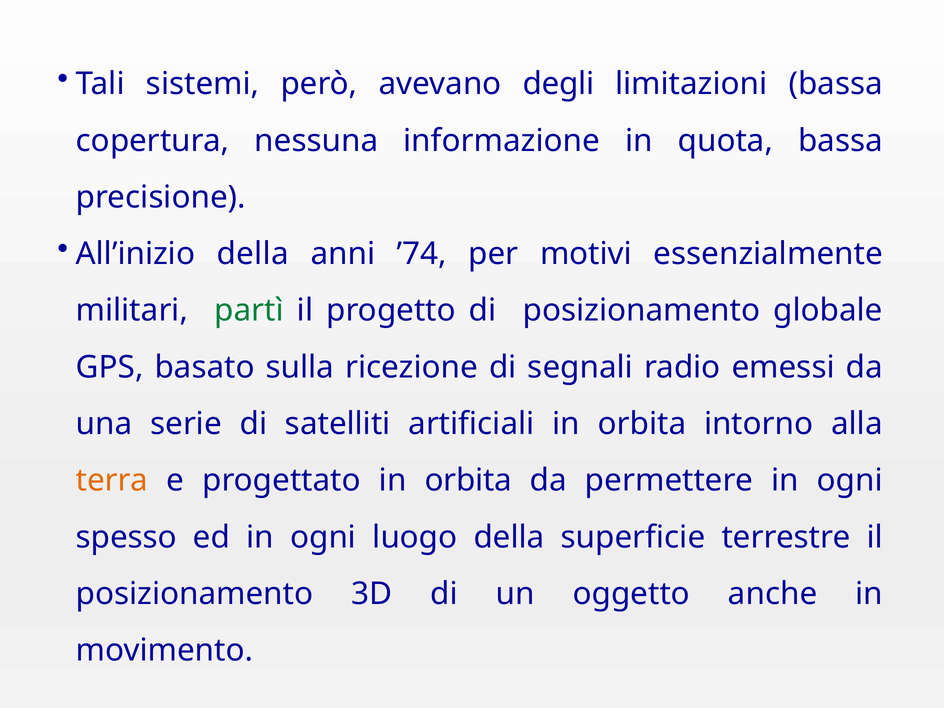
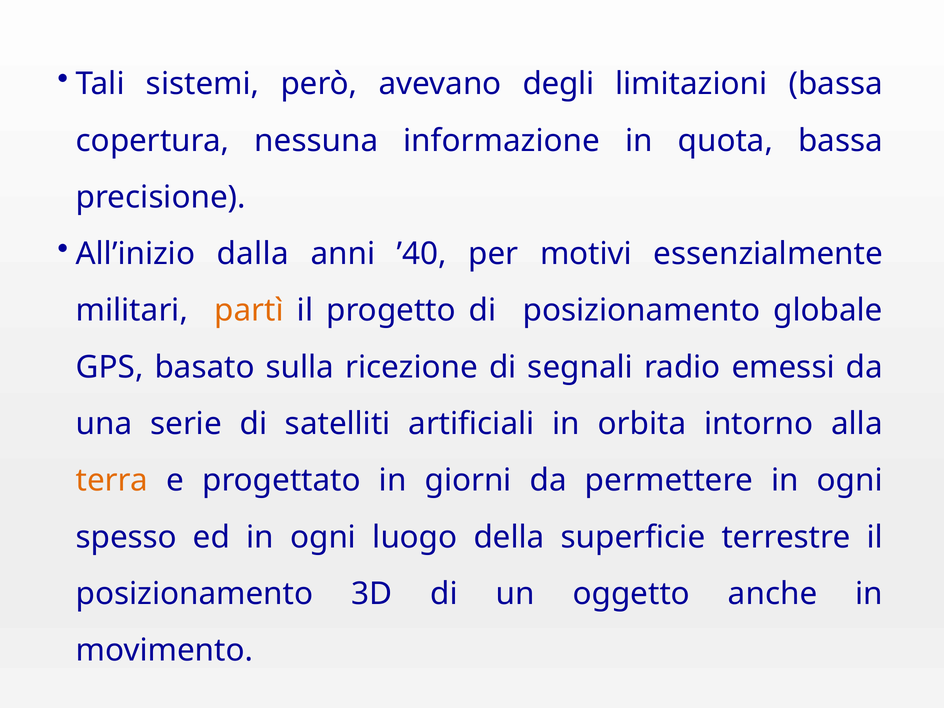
All’inizio della: della -> dalla (253, 254)
’74: ’74 -> ’40 (422, 254)
partì colour: green -> orange (249, 311)
progettato in orbita: orbita -> giorni (468, 481)
